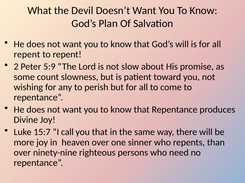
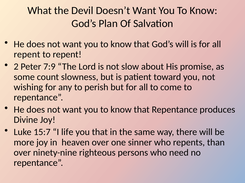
5:9: 5:9 -> 7:9 (49, 67)
call: call -> life (67, 133)
